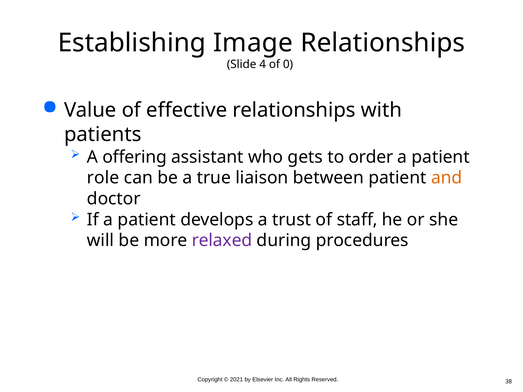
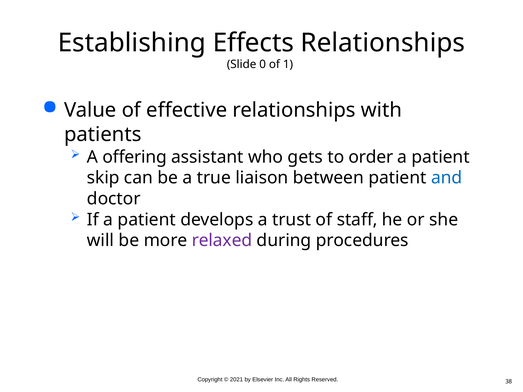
Image: Image -> Effects (253, 43)
4: 4 -> 0 (263, 64)
0: 0 -> 1 (288, 64)
role: role -> skip (103, 178)
and colour: orange -> blue (447, 178)
